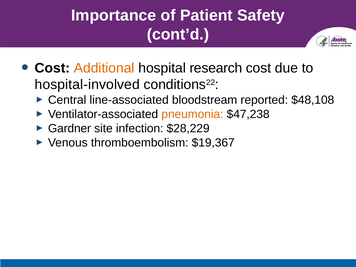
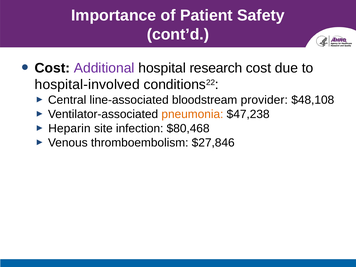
Additional colour: orange -> purple (104, 68)
reported: reported -> provider (264, 100)
Gardner: Gardner -> Heparin (69, 128)
$28,229: $28,229 -> $80,468 (188, 128)
$19,367: $19,367 -> $27,846 (213, 143)
